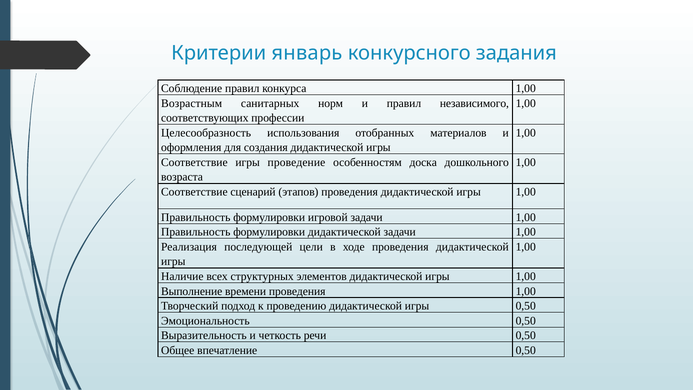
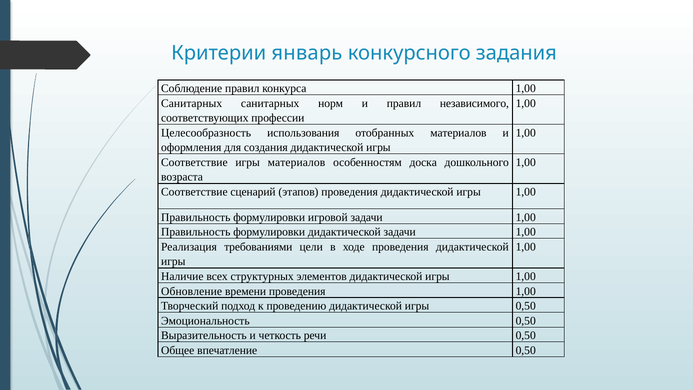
Возрастным: Возрастным -> Санитарных (192, 103)
игры проведение: проведение -> материалов (296, 162)
последующей: последующей -> требованиями (258, 247)
Выполнение: Выполнение -> Обновление (192, 291)
